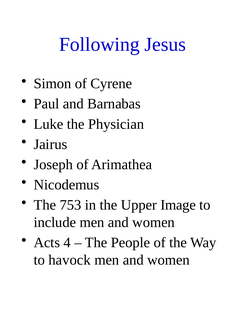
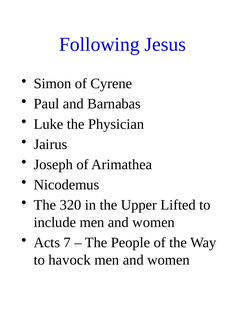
753: 753 -> 320 (70, 204)
Image: Image -> Lifted (178, 204)
4: 4 -> 7 (67, 242)
